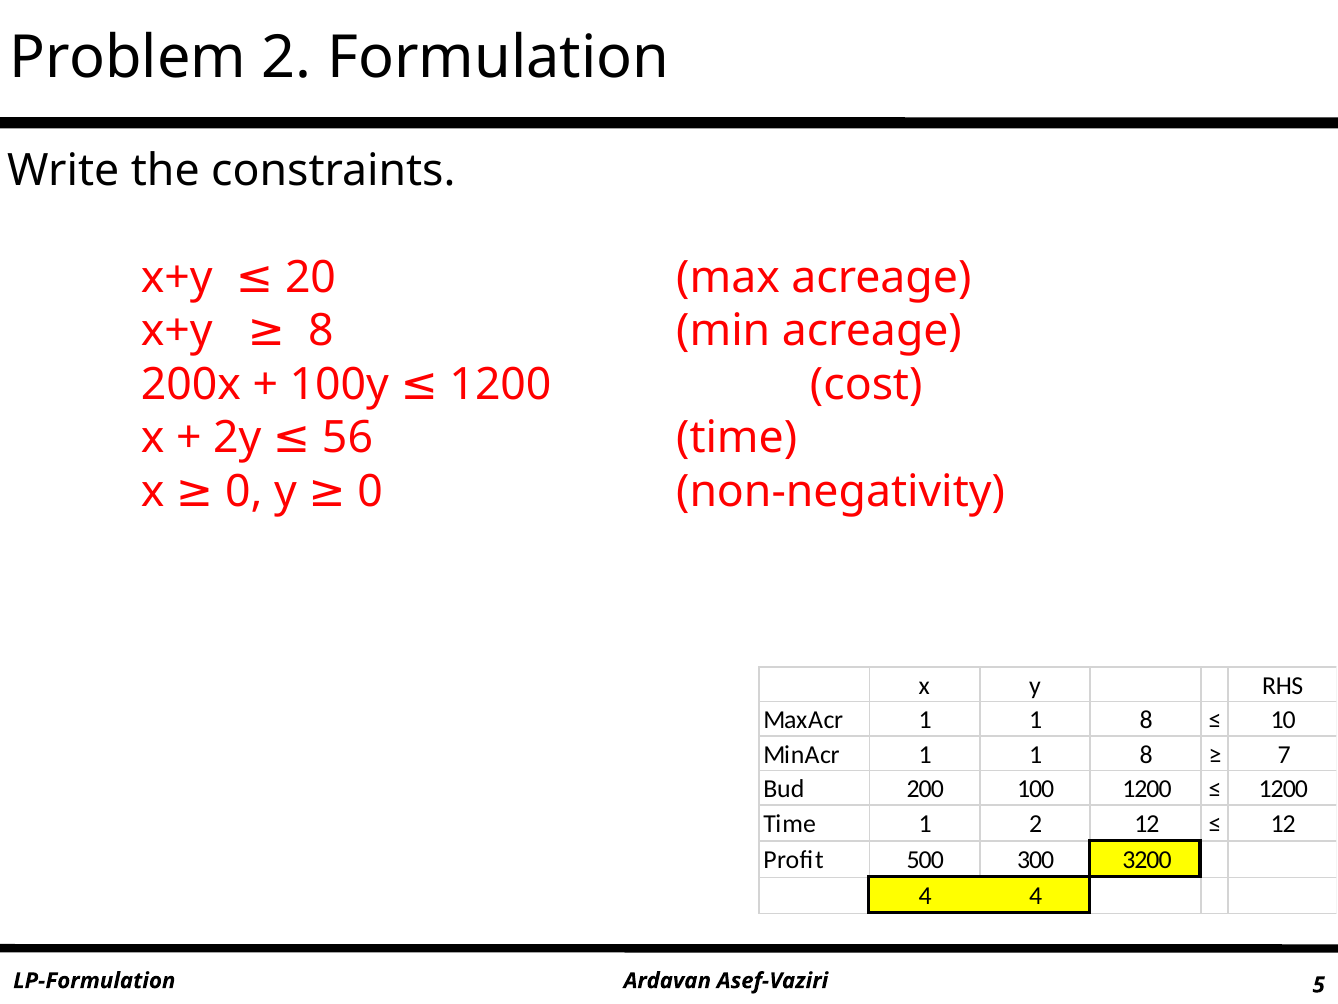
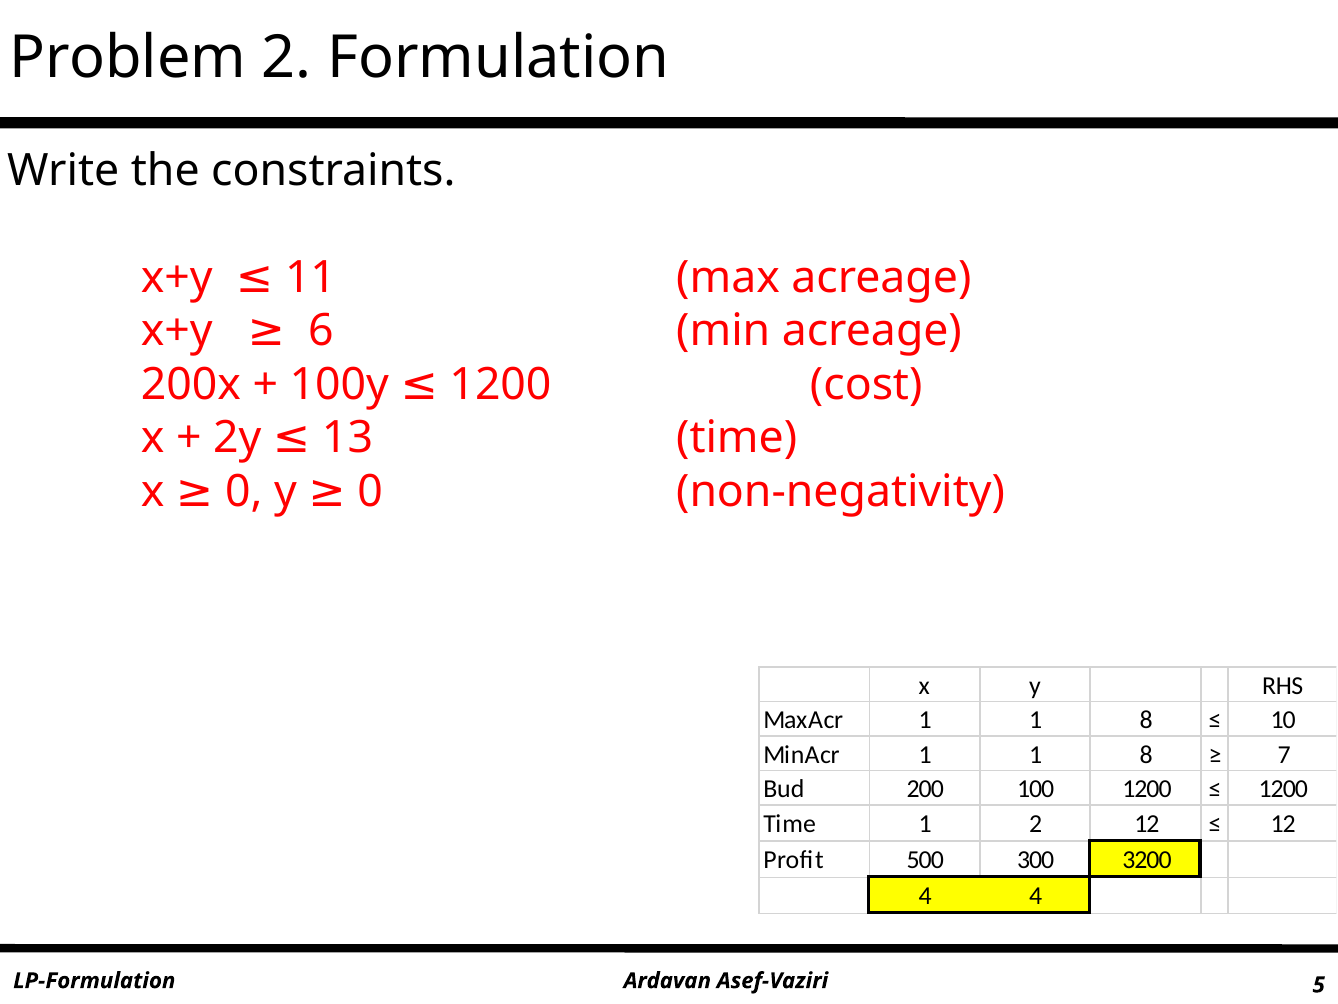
20: 20 -> 11 (311, 277)
x+y 8: 8 -> 6 (321, 331)
56: 56 -> 13 (348, 438)
